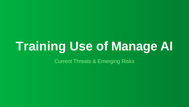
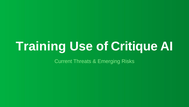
Manage: Manage -> Critique (134, 46)
